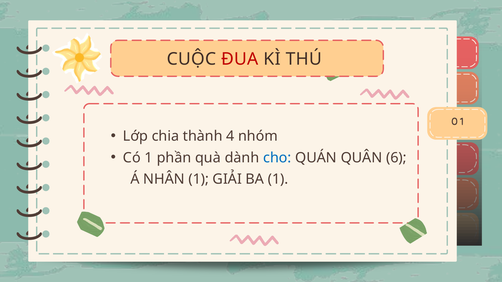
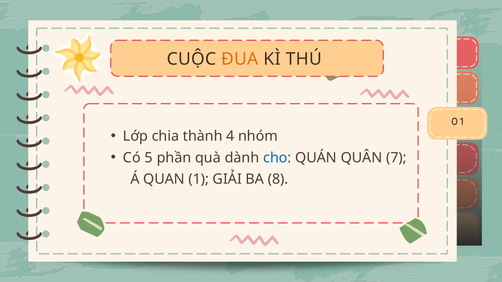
ĐUA colour: red -> orange (240, 59)
Có 1: 1 -> 5 (149, 158)
6: 6 -> 7 (396, 158)
NHÂN: NHÂN -> QUAN (164, 179)
BA 1: 1 -> 8 (278, 179)
